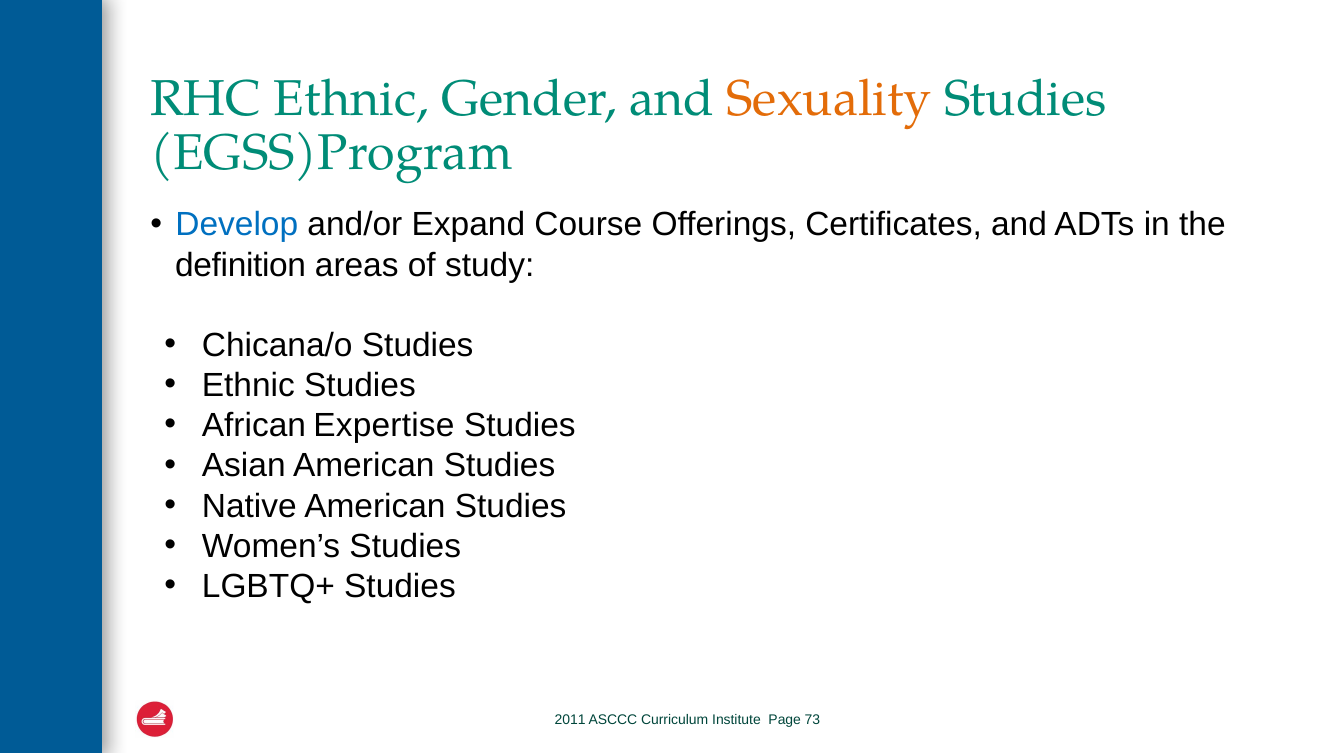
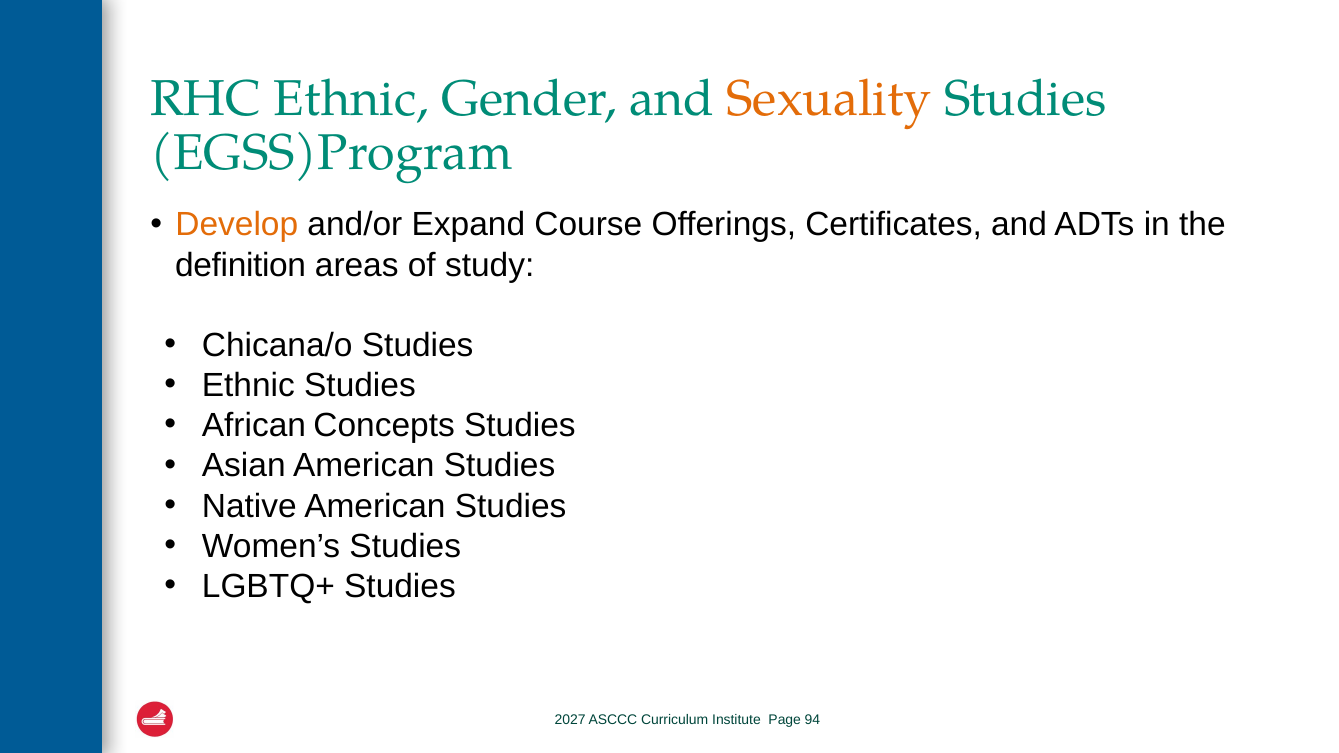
Develop colour: blue -> orange (237, 225)
Expertise: Expertise -> Concepts (384, 426)
2011: 2011 -> 2027 (570, 720)
73: 73 -> 94 (812, 720)
